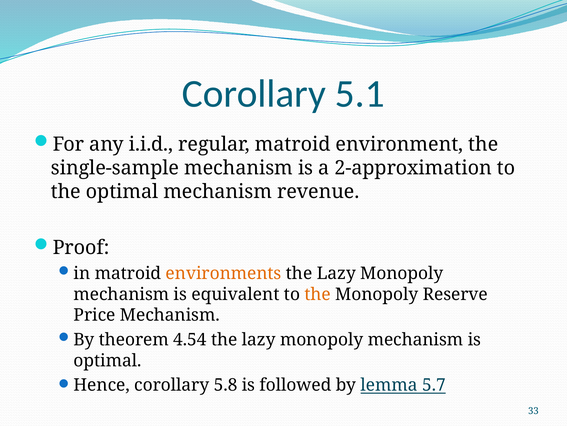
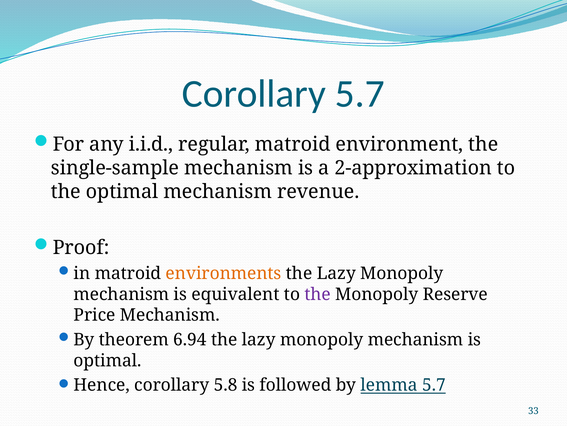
Corollary 5.1: 5.1 -> 5.7 (360, 94)
the colour: orange -> purple (318, 294)
4.54: 4.54 -> 6.94 (190, 339)
